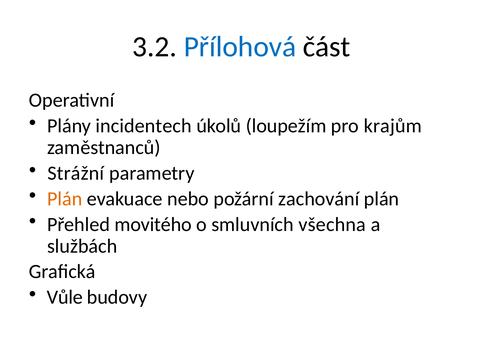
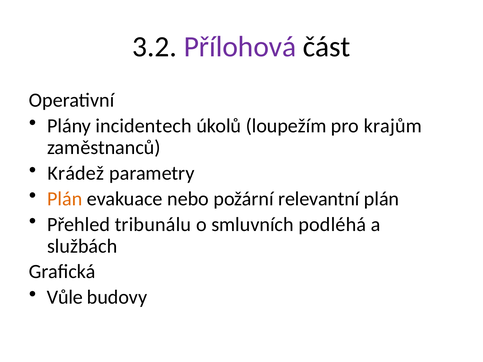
Přílohová colour: blue -> purple (240, 47)
Strážní: Strážní -> Krádež (76, 173)
zachování: zachování -> relevantní (319, 199)
movitého: movitého -> tribunálu (153, 225)
všechna: všechna -> podléhá (332, 225)
